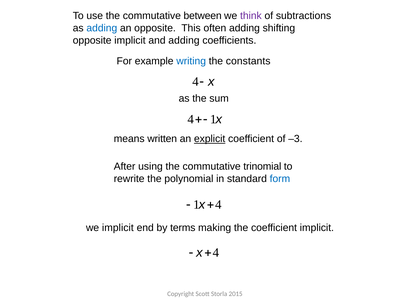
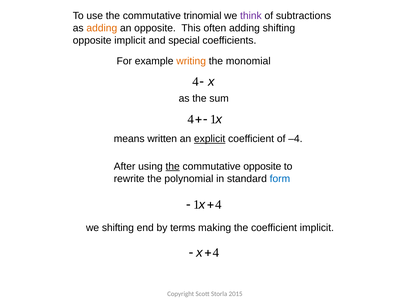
between: between -> trinomial (203, 16)
adding colour: blue -> orange (102, 28)
and adding: adding -> special (184, 40)
writing colour: blue -> orange (191, 61)
constants: constants -> monomial (248, 61)
–3: –3 -> –4 (295, 139)
the underline: none -> present (173, 166)
commutative trinomial: trinomial -> opposite (262, 166)
we implicit: implicit -> shifting (118, 228)
